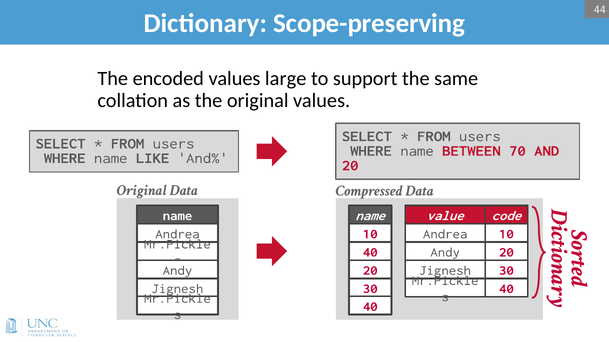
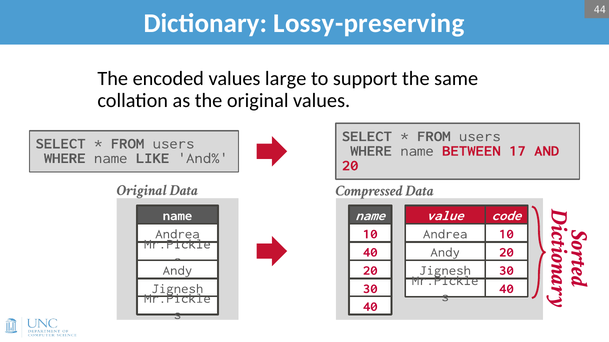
Scope-preserving: Scope-preserving -> Lossy-preserving (369, 24)
70: 70 -> 17 (517, 151)
